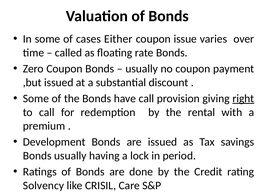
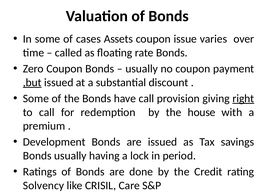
Either: Either -> Assets (118, 39)
,but underline: none -> present (32, 82)
rental: rental -> house (202, 112)
